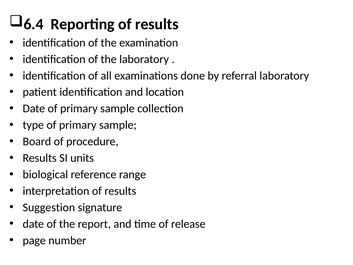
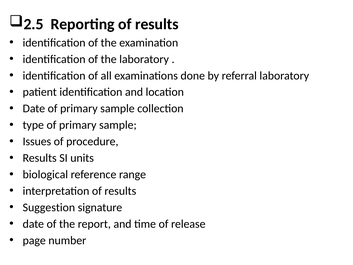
6.4: 6.4 -> 2.5 (34, 24)
Board: Board -> Issues (37, 141)
